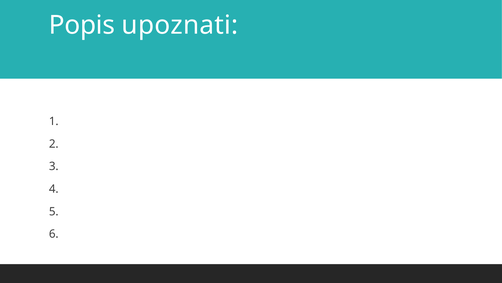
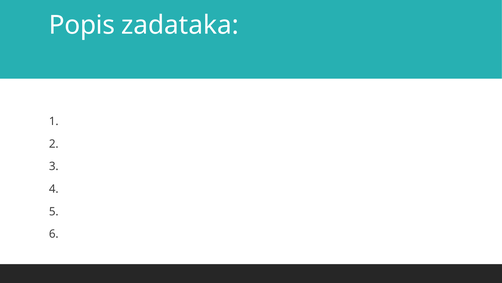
upoznati: upoznati -> zadataka (180, 25)
